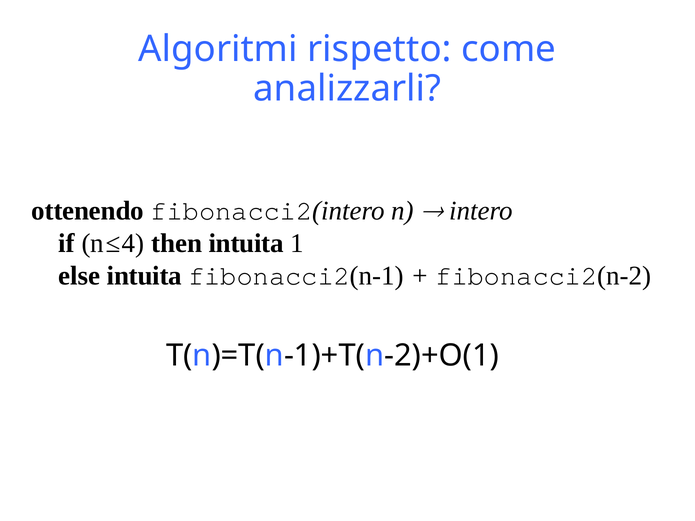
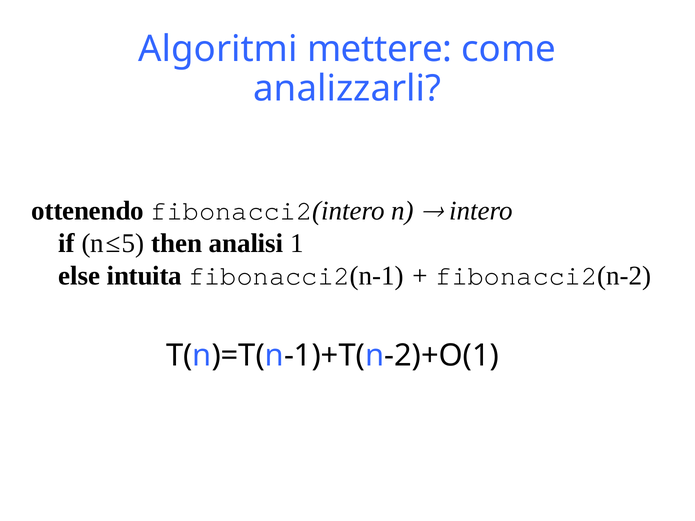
rispetto: rispetto -> mettere (380, 49)
4: 4 -> 5 (133, 243)
then intuita: intuita -> analisi (246, 243)
